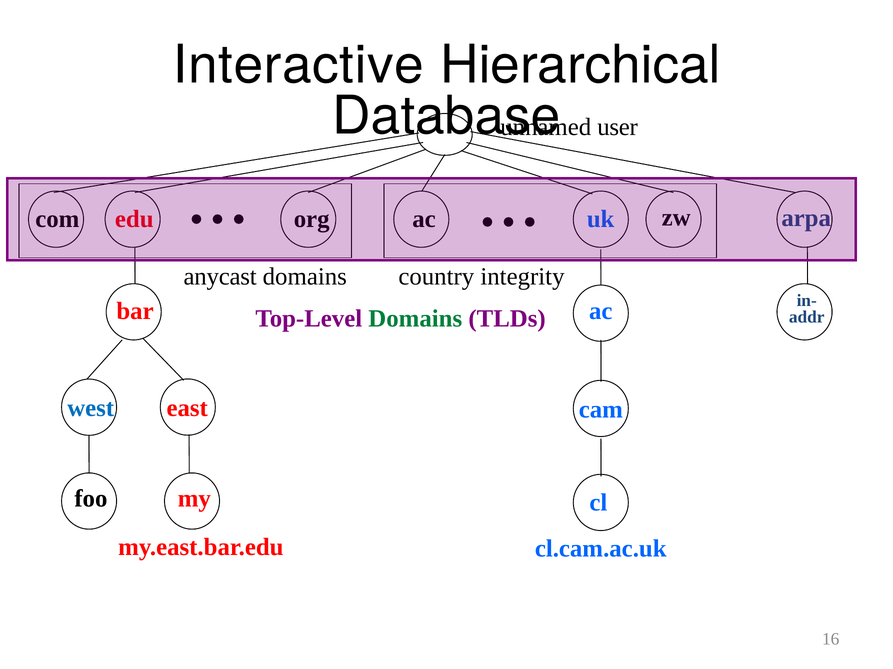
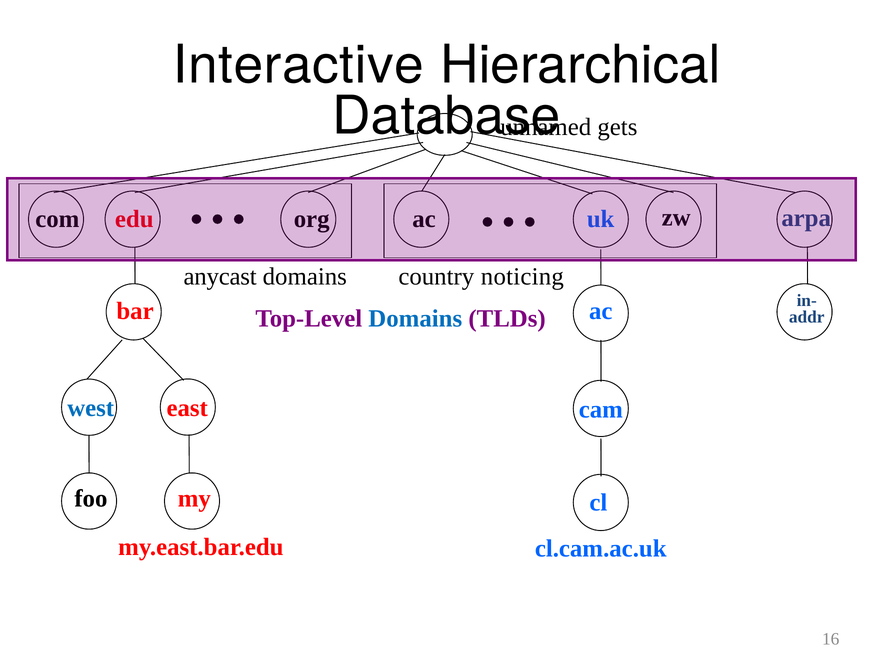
user: user -> gets (617, 127)
integrity: integrity -> noticing (522, 277)
Domains colour: green -> blue (415, 319)
